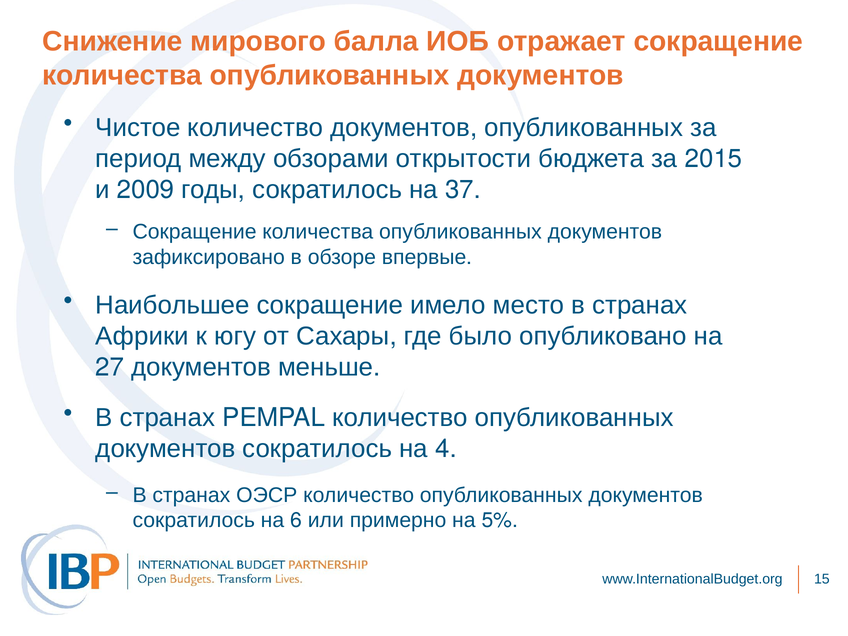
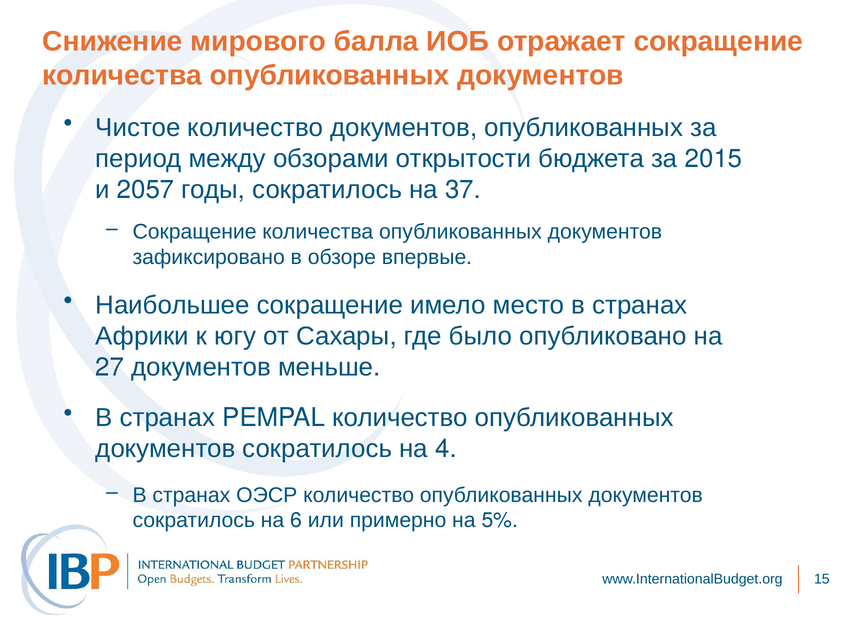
2009: 2009 -> 2057 (146, 190)
